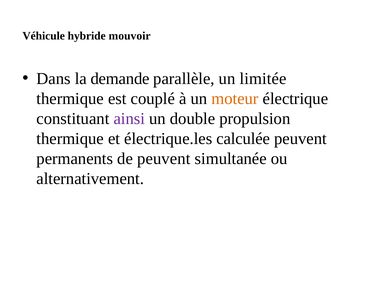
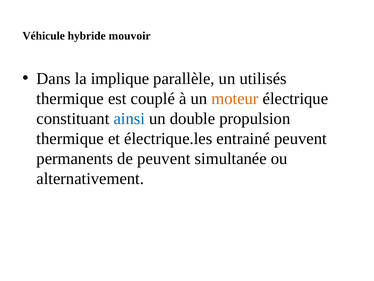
demande: demande -> implique (120, 78)
limitée: limitée -> utilisés (263, 78)
ainsi colour: purple -> blue (129, 118)
calculée: calculée -> entrainé (243, 138)
